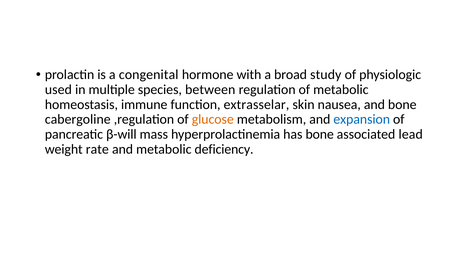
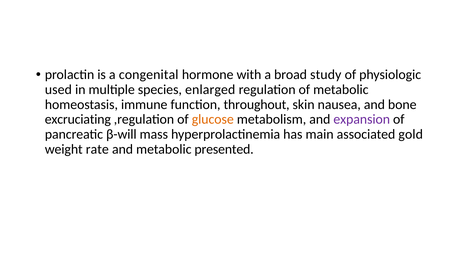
between: between -> enlarged (210, 89)
extrasselar: extrasselar -> throughout (257, 104)
cabergoline: cabergoline -> excruciating (78, 119)
expansion colour: blue -> purple (362, 119)
has bone: bone -> main (320, 134)
lead: lead -> gold (411, 134)
deficiency: deficiency -> presented (224, 149)
